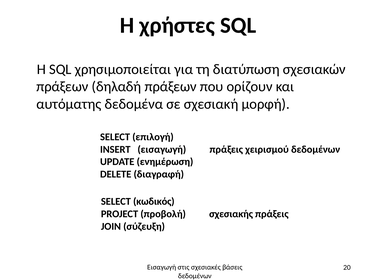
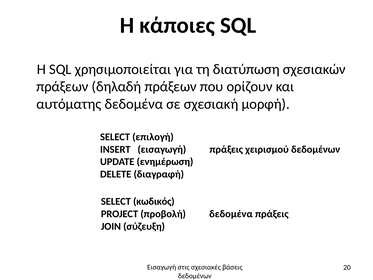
χρήστες: χρήστες -> κάποιες (177, 25)
προβολή σχεσιακής: σχεσιακής -> δεδομένα (231, 214)
